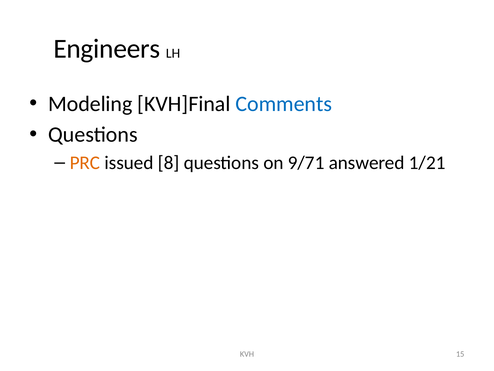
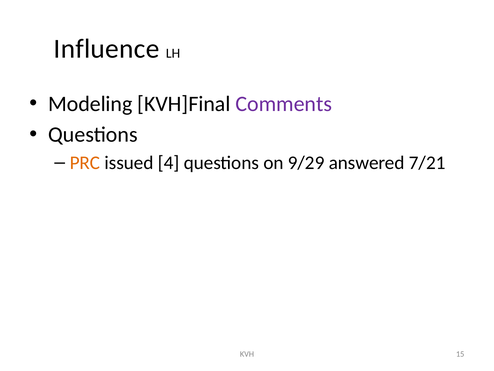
Engineers: Engineers -> Influence (106, 49)
Comments colour: blue -> purple (284, 104)
8: 8 -> 4 (169, 163)
9/71: 9/71 -> 9/29 (306, 163)
1/21: 1/21 -> 7/21 (427, 163)
